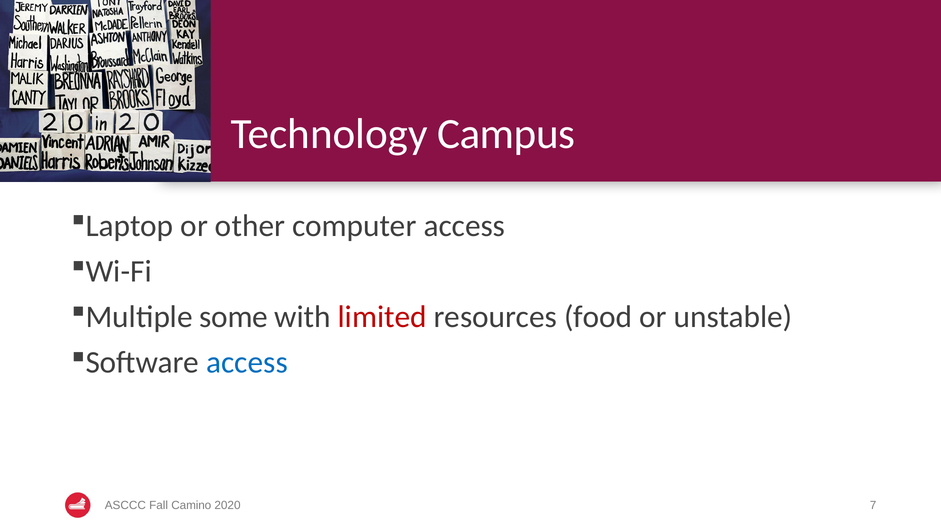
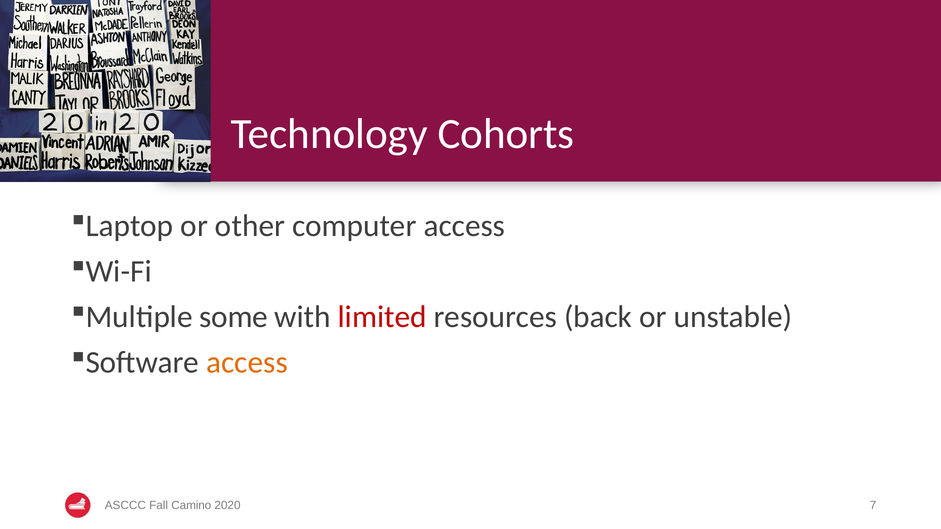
Campus: Campus -> Cohorts (506, 134)
food: food -> back (598, 317)
access colour: blue -> orange (247, 363)
